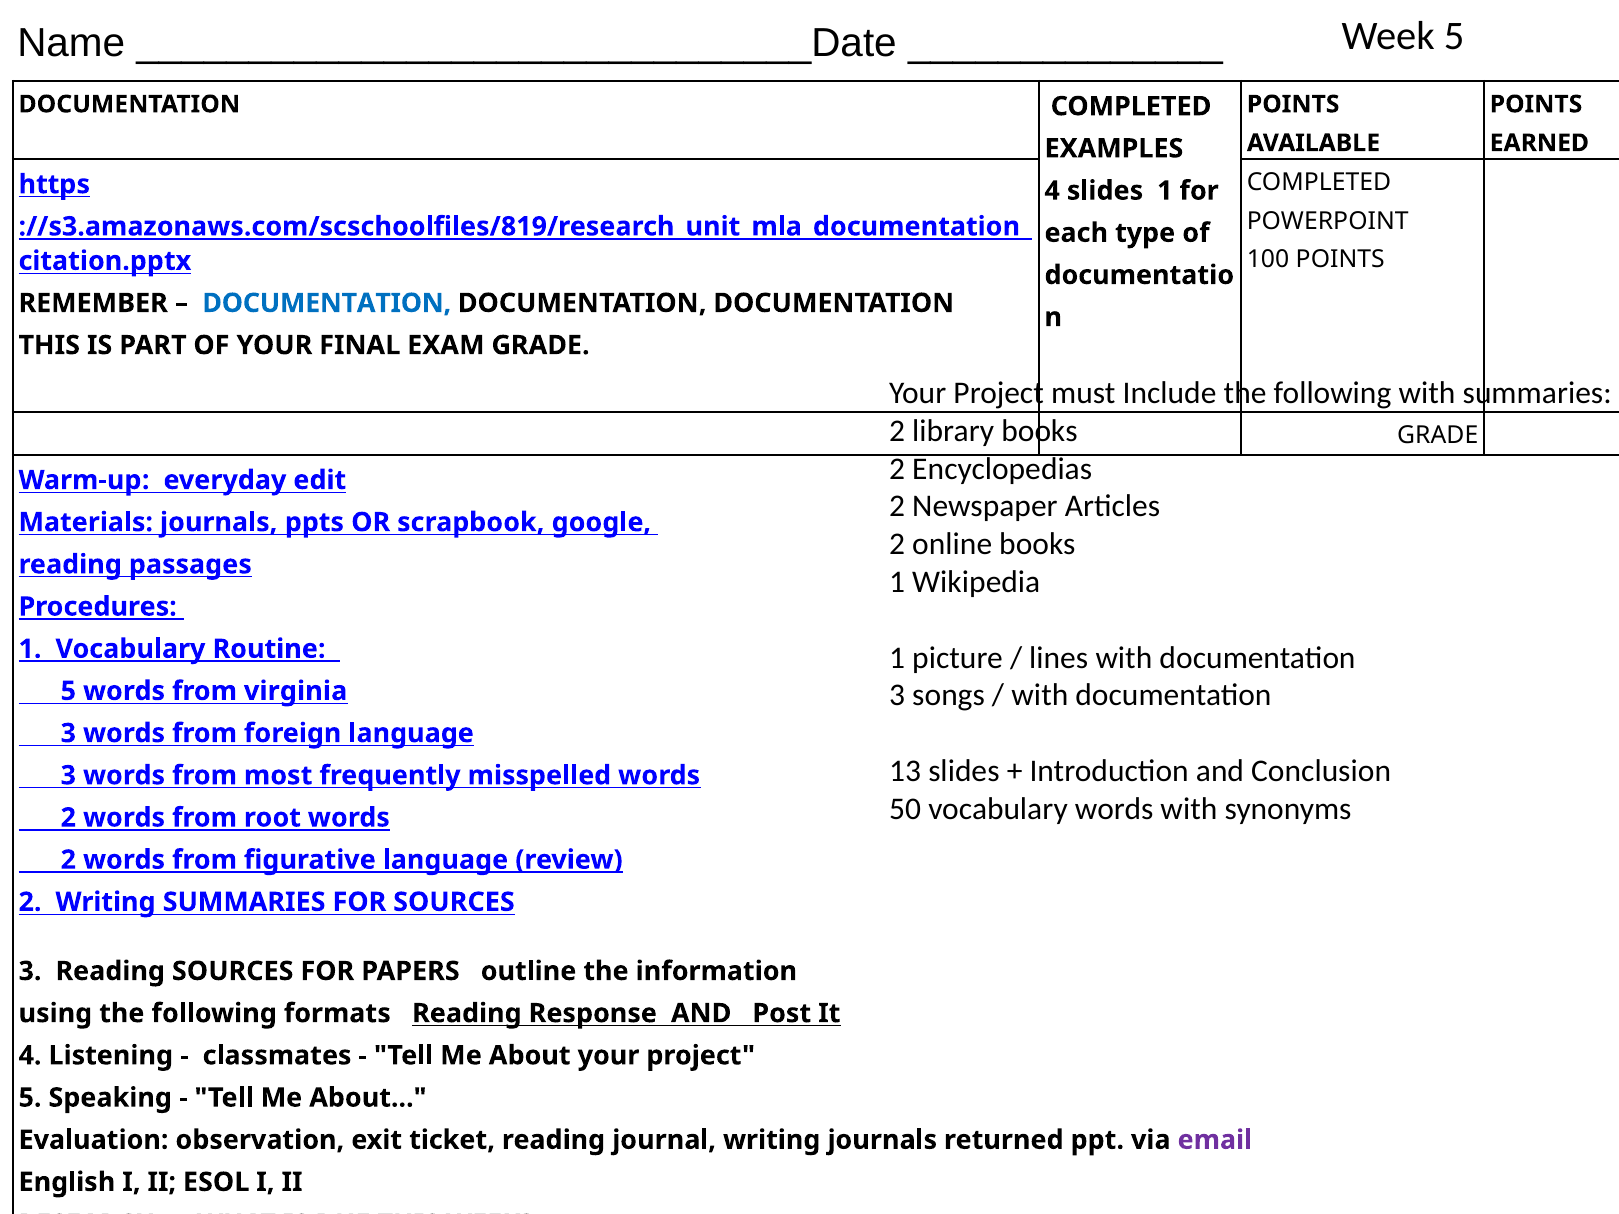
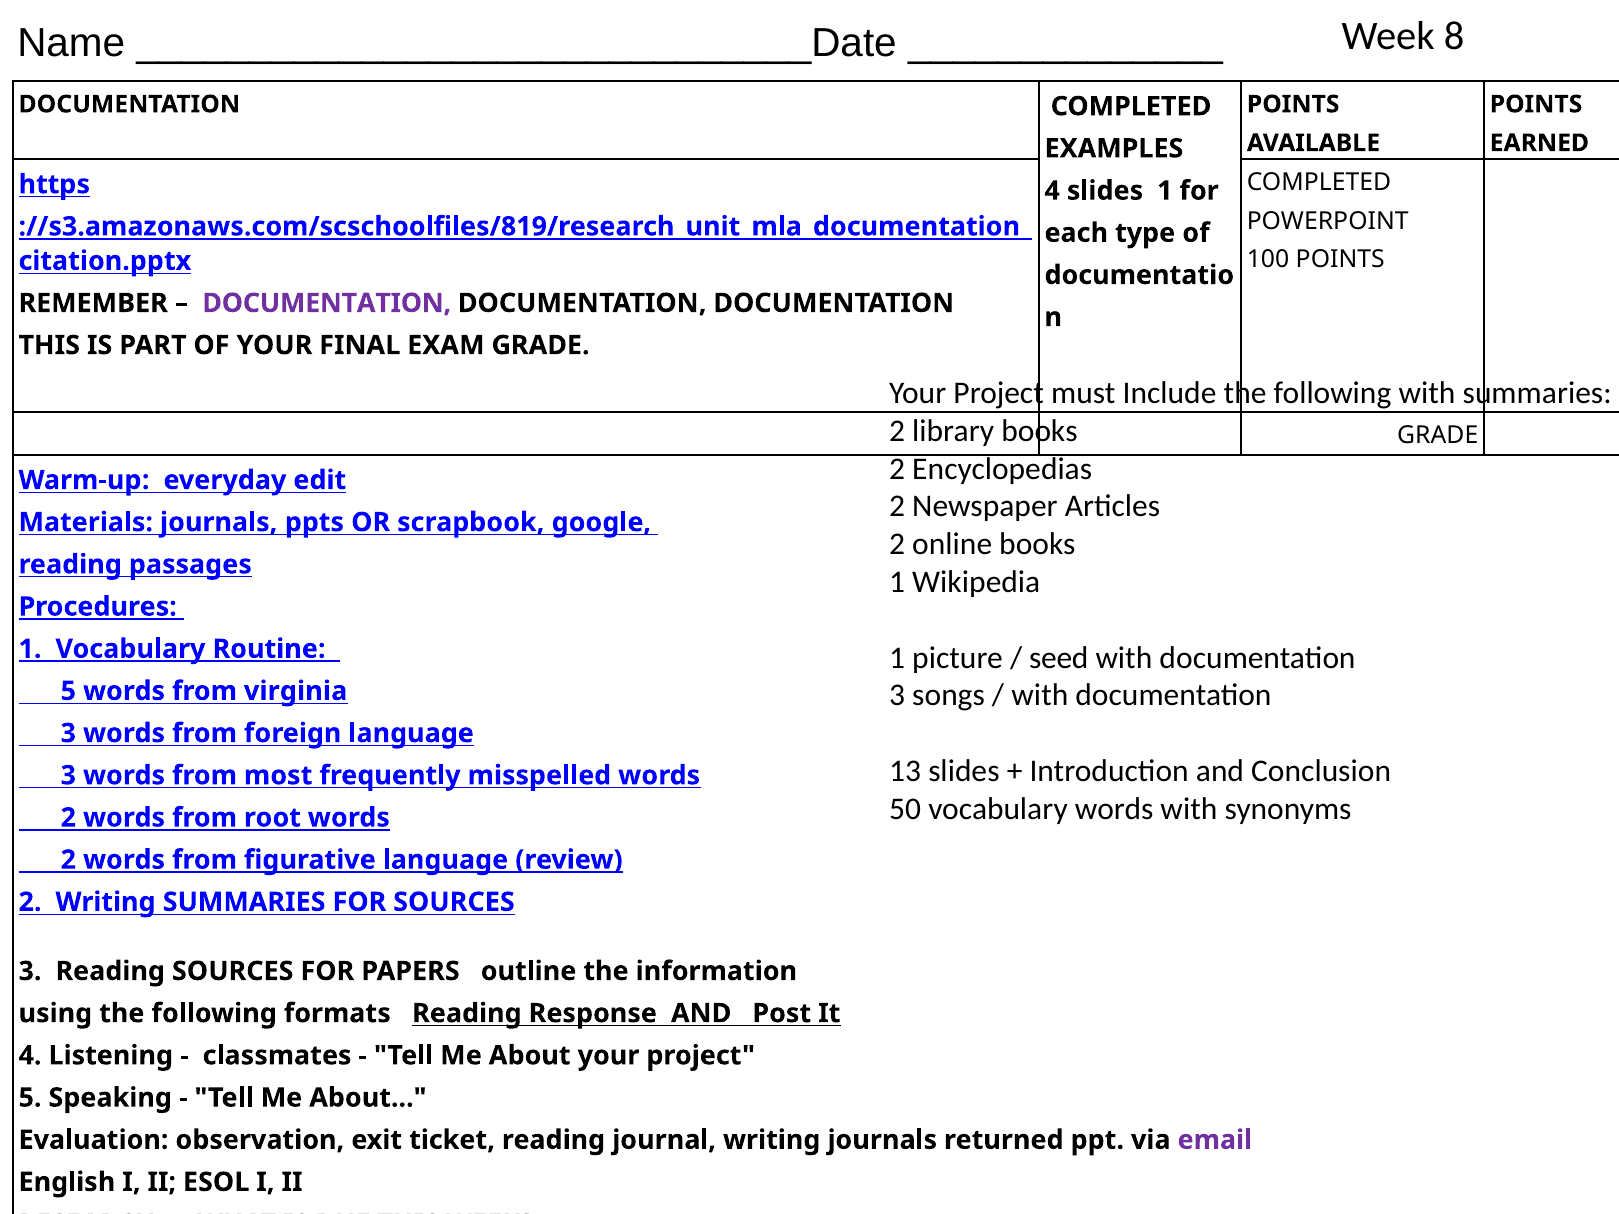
Week 5: 5 -> 8 (1454, 36)
DOCUMENTATION colour: blue -> purple (327, 303)
lines: lines -> seed (1059, 658)
